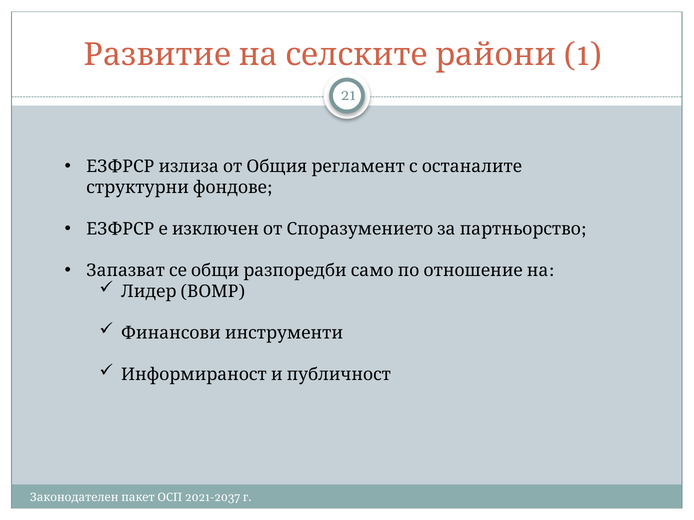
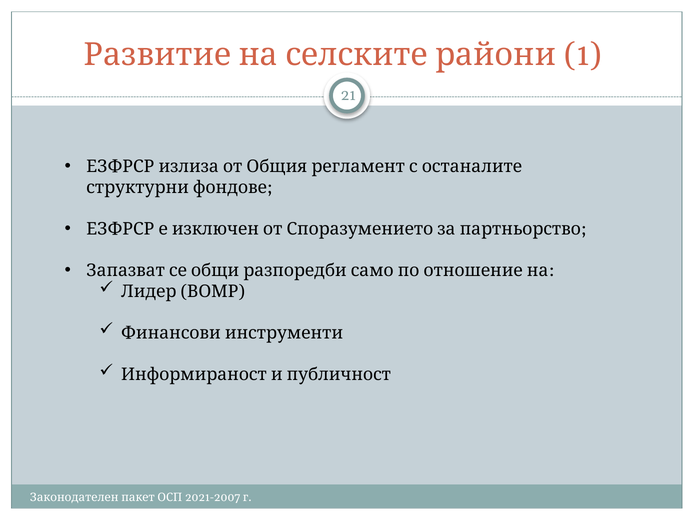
2021-2037: 2021-2037 -> 2021-2007 (213, 498)
